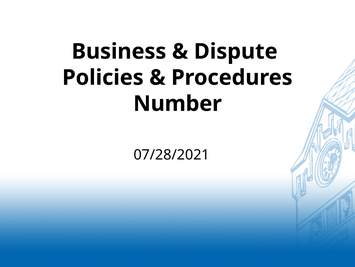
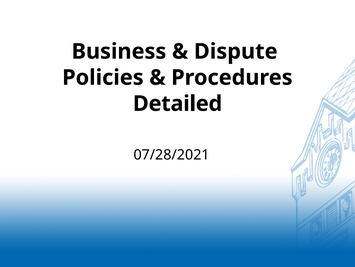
Number: Number -> Detailed (178, 103)
